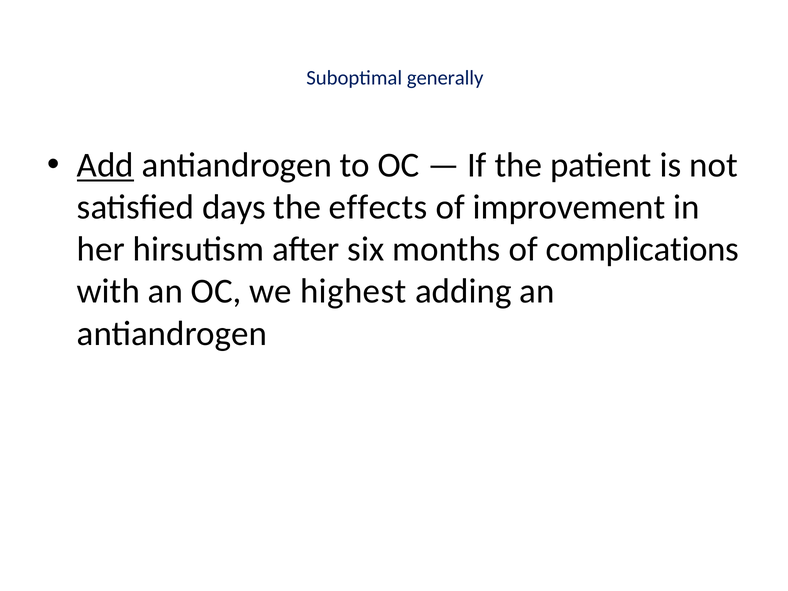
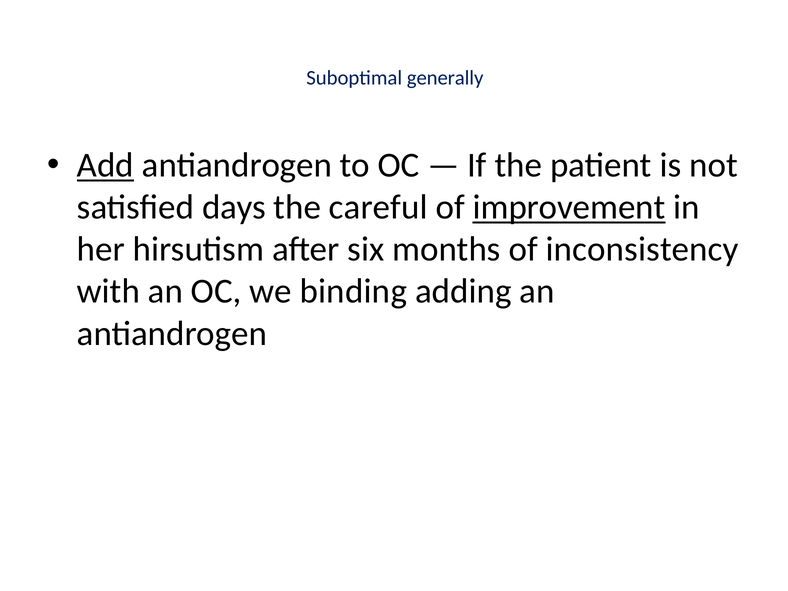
effects: effects -> careful (378, 207)
improvement underline: none -> present (569, 207)
complications: complications -> inconsistency (642, 249)
highest: highest -> binding (353, 291)
